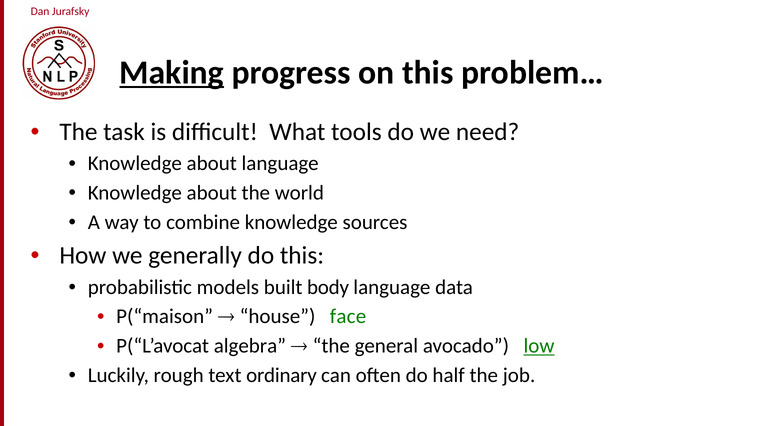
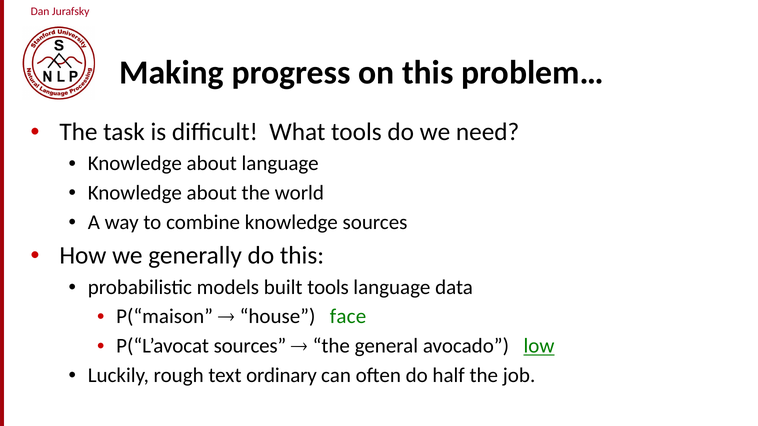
Making underline: present -> none (172, 72)
built body: body -> tools (328, 287)
P(“L’avocat algebra: algebra -> sources (250, 346)
